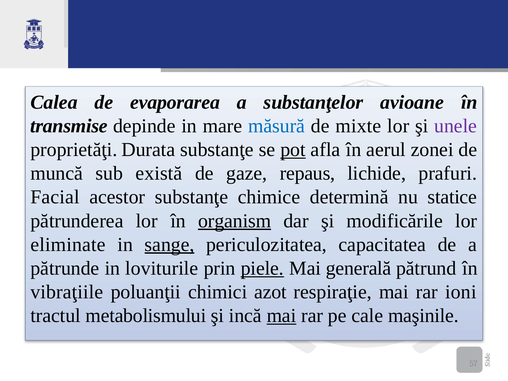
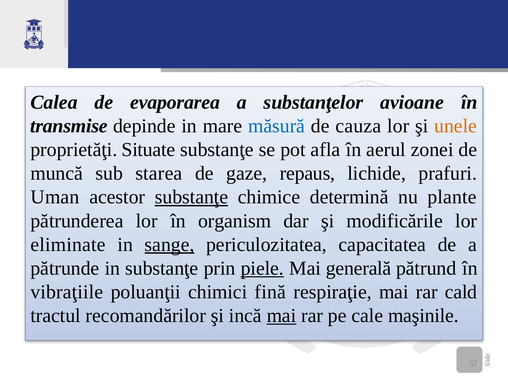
mixte: mixte -> cauza (358, 126)
unele colour: purple -> orange (456, 126)
Durata: Durata -> Situate (148, 150)
pot underline: present -> none (293, 150)
există: există -> starea (159, 173)
Facial: Facial -> Uman (55, 197)
substanţe underline: none -> present (191, 197)
statice: statice -> plante (452, 197)
organism underline: present -> none (235, 221)
in loviturile: loviturile -> substanţe (162, 268)
azot: azot -> fină (270, 292)
ioni: ioni -> cald (461, 292)
metabolismului: metabolismului -> recomandărilor (146, 316)
